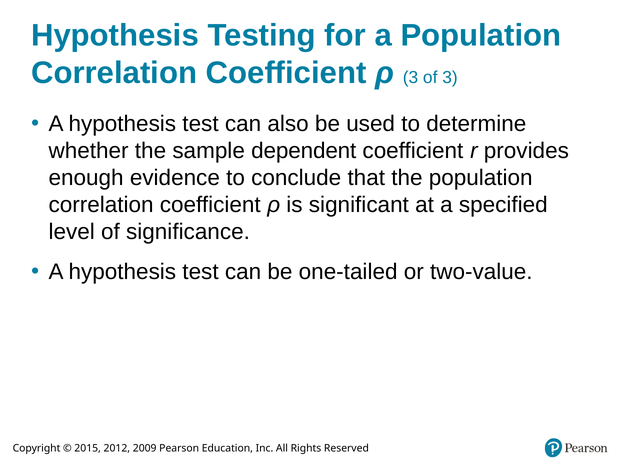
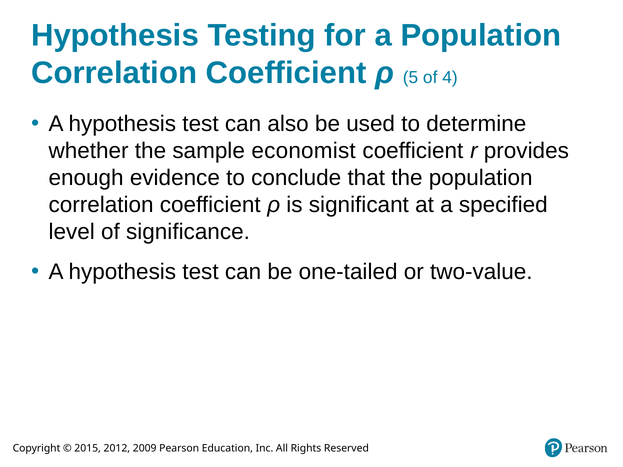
ρ 3: 3 -> 5 (411, 77)
of 3: 3 -> 4 (450, 77)
dependent: dependent -> economist (304, 151)
